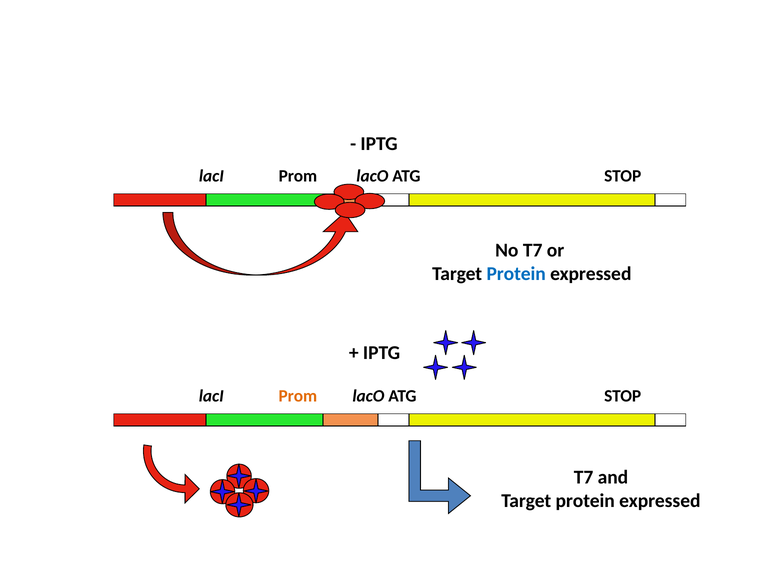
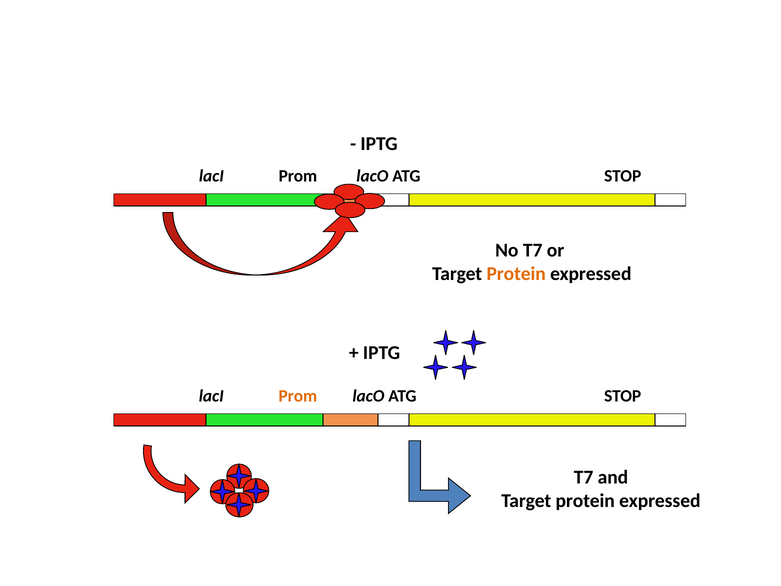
Protein colour: blue -> orange (516, 274)
